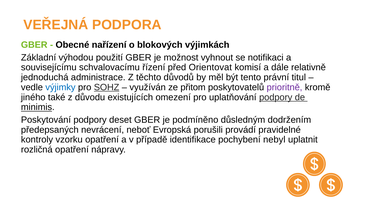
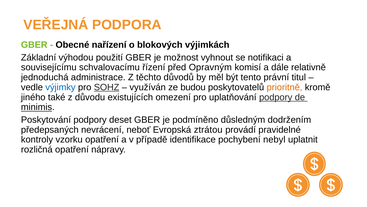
Orientovat: Orientovat -> Opravným (210, 67)
přitom: přitom -> budou (193, 87)
prioritně colour: purple -> orange (285, 87)
porušili: porušili -> ztrátou (208, 129)
